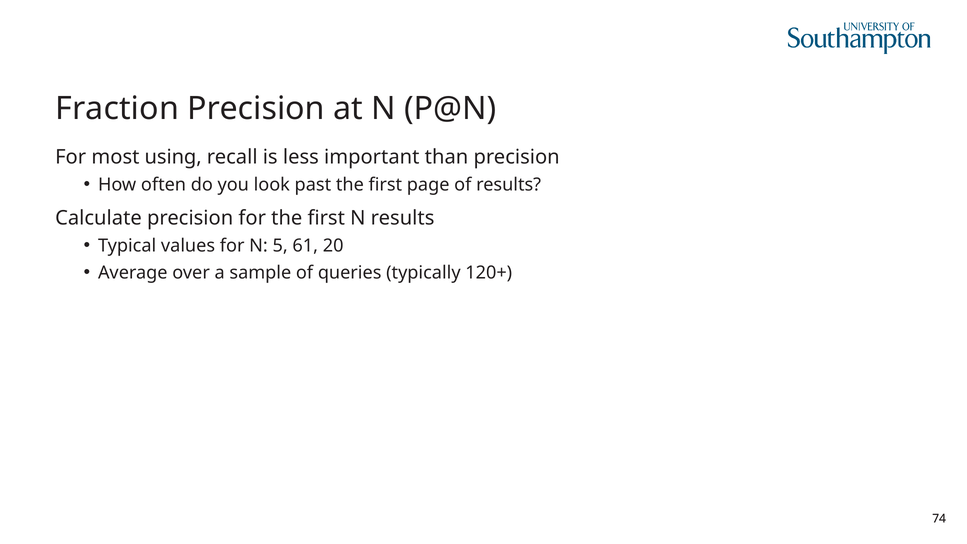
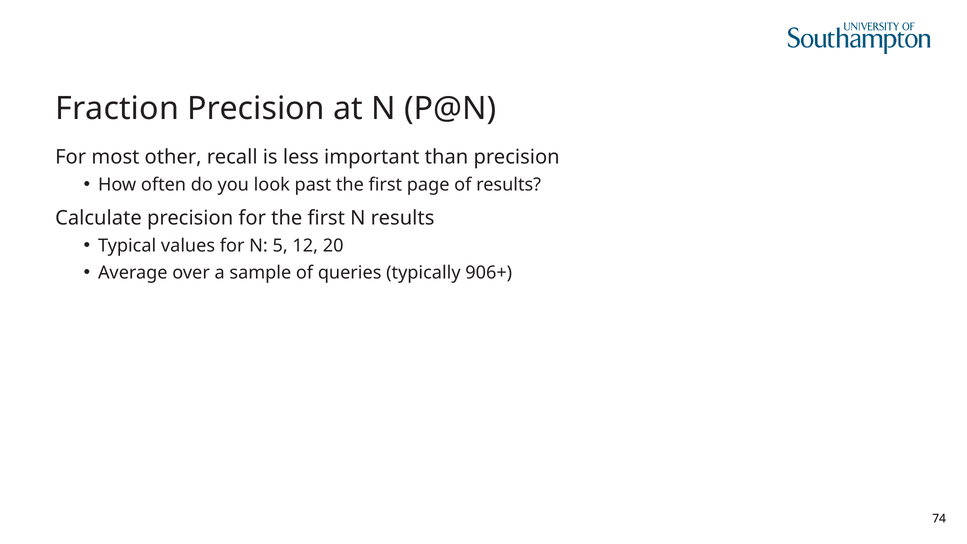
using: using -> other (173, 157)
61: 61 -> 12 (305, 246)
120+: 120+ -> 906+ (489, 273)
